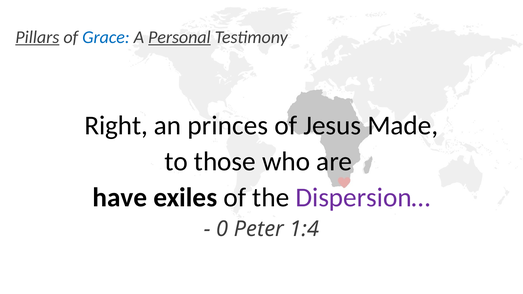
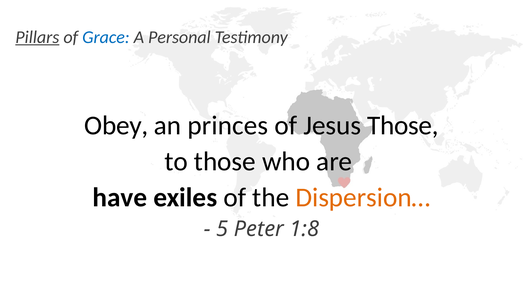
Personal underline: present -> none (179, 37)
Right: Right -> Obey (116, 126)
Jesus Made: Made -> Those (403, 126)
Dispersion… colour: purple -> orange (363, 198)
0: 0 -> 5 (222, 229)
1:4: 1:4 -> 1:8 (304, 229)
